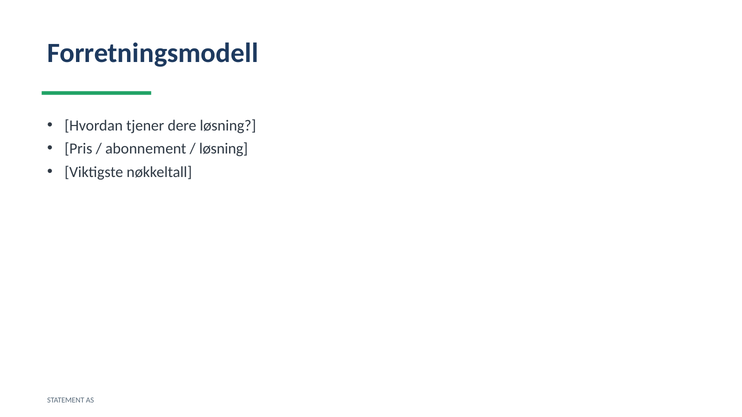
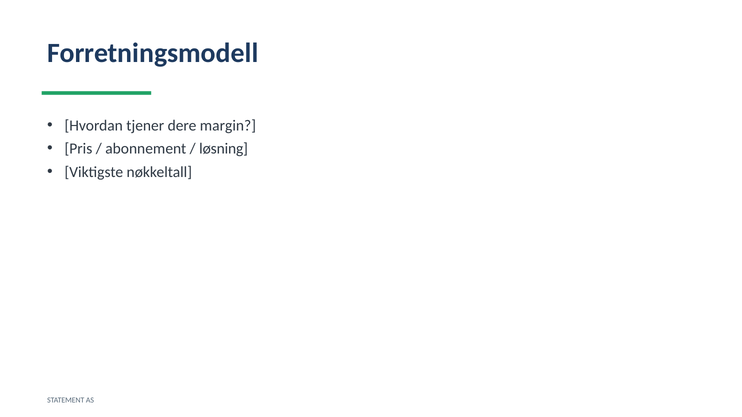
dere løsning: løsning -> margin (228, 126)
